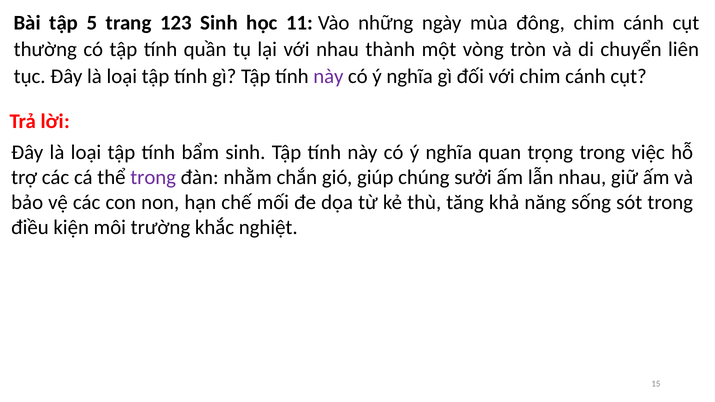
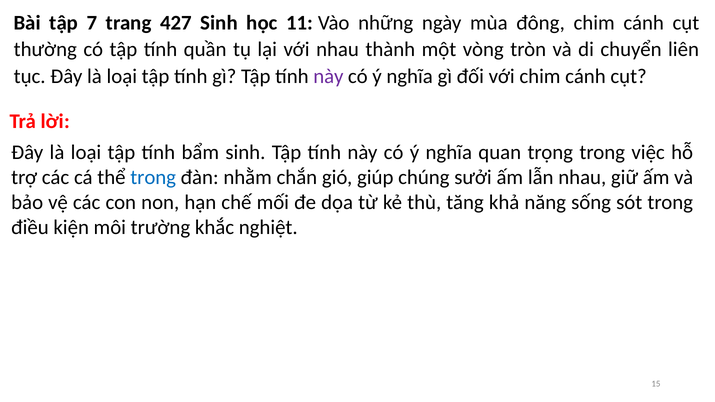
5: 5 -> 7 (92, 23)
123: 123 -> 427 (176, 23)
trong colour: purple -> blue (153, 178)
